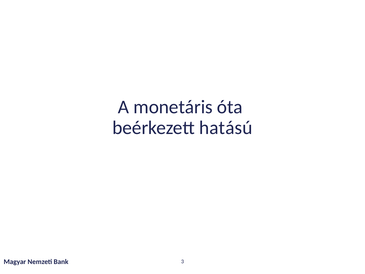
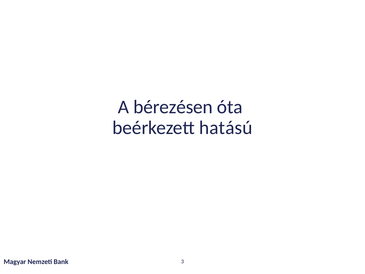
monetáris: monetáris -> bérezésen (173, 107)
